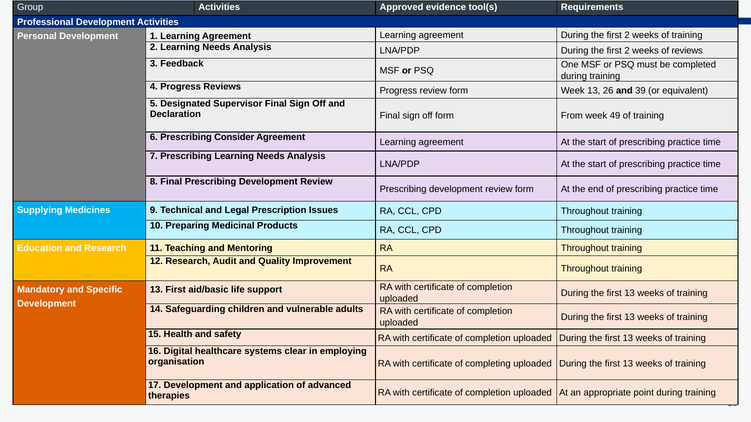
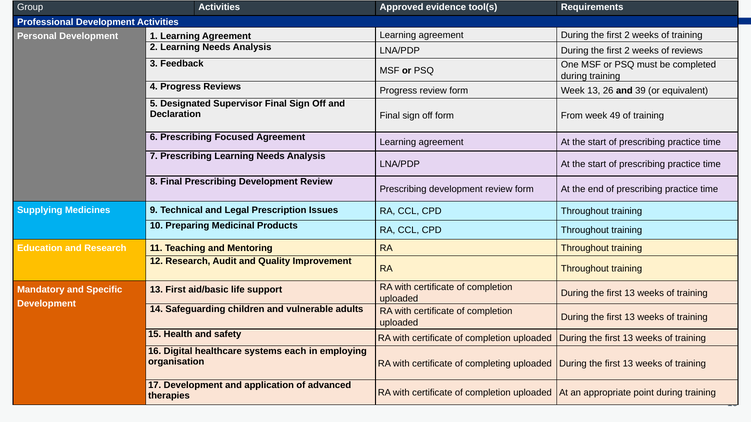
Consider: Consider -> Focused (234, 138)
clear: clear -> each (295, 352)
